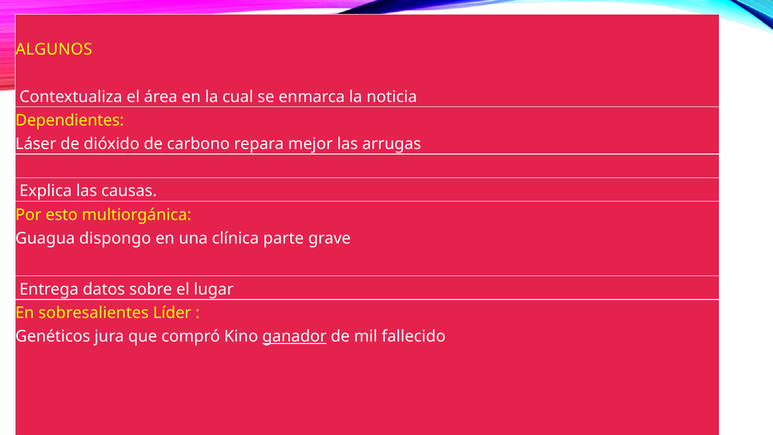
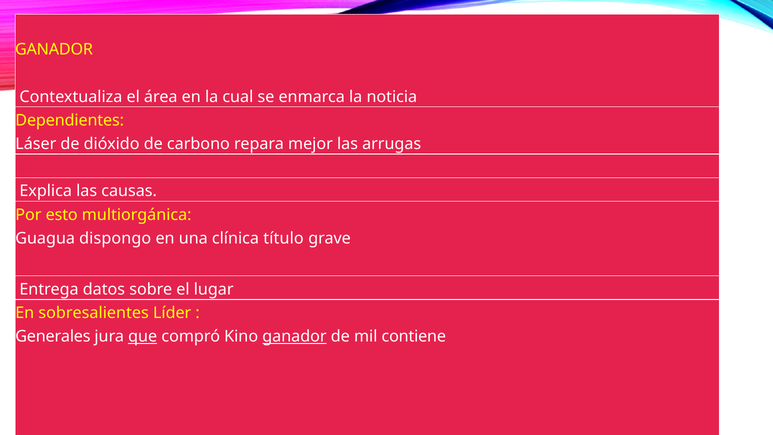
ALGUNOS: ALGUNOS -> GANADOR (54, 50)
parte: parte -> título (284, 238)
Genéticos: Genéticos -> Generales (53, 336)
que underline: none -> present (143, 336)
fallecido: fallecido -> contiene (414, 336)
